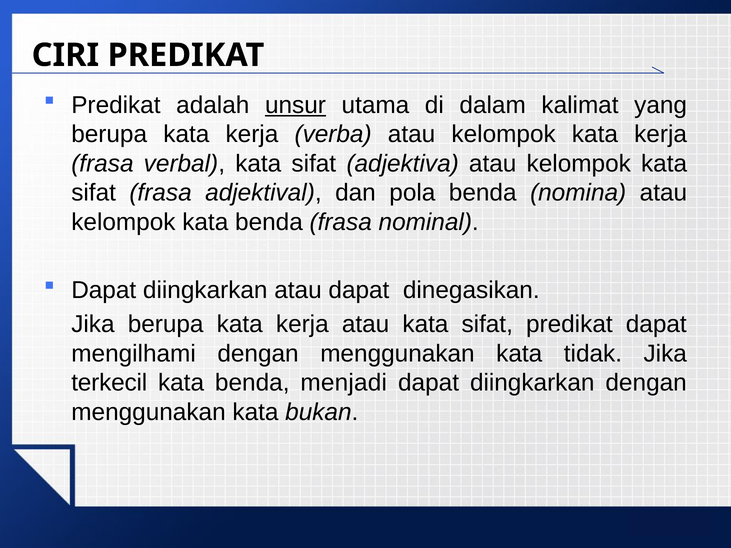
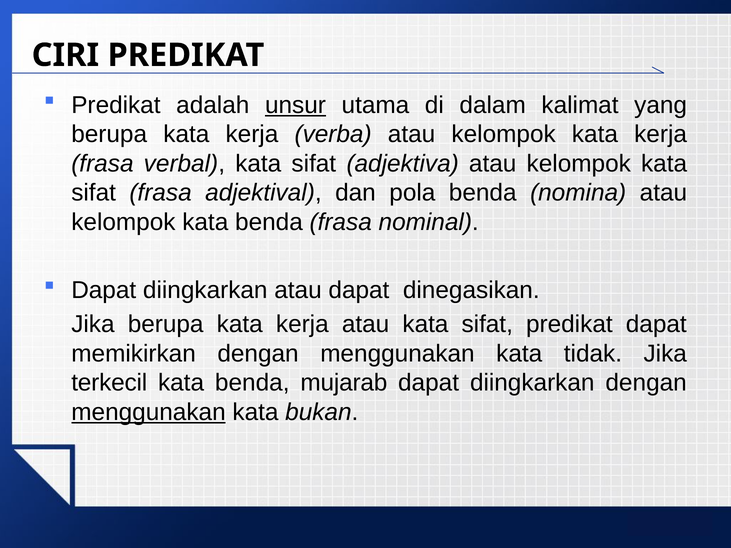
mengilhami: mengilhami -> memikirkan (134, 354)
menjadi: menjadi -> mujarab (344, 383)
menggunakan underline: none -> present (148, 412)
